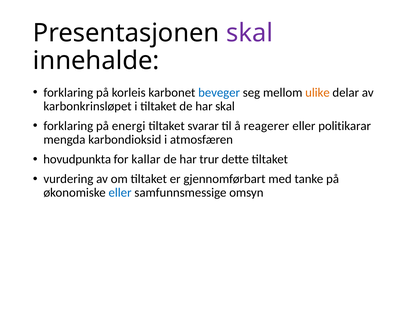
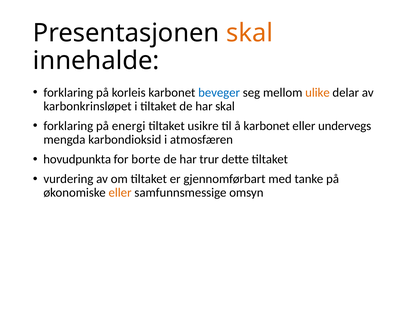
skal colour: purple -> orange (250, 33)
svarar: svarar -> usikre (203, 126)
å reagerer: reagerer -> karbonet (267, 126)
politikarar: politikarar -> undervegs (345, 126)
kallar: kallar -> borte (146, 159)
eller colour: blue -> orange (120, 193)
